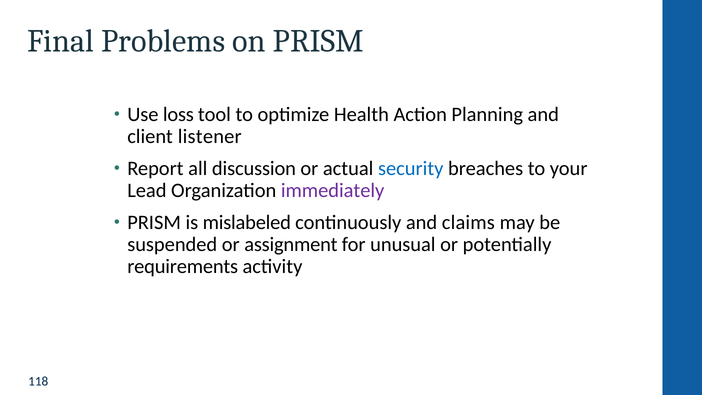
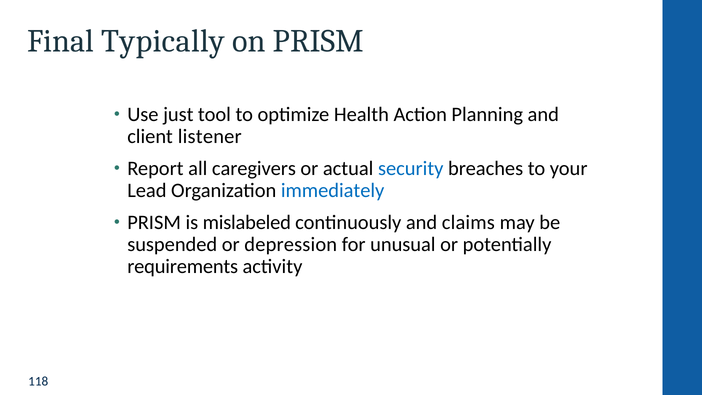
Problems: Problems -> Typically (163, 41)
loss: loss -> just (178, 115)
discussion: discussion -> caregivers (254, 169)
immediately colour: purple -> blue (333, 191)
assignment: assignment -> depression (291, 244)
